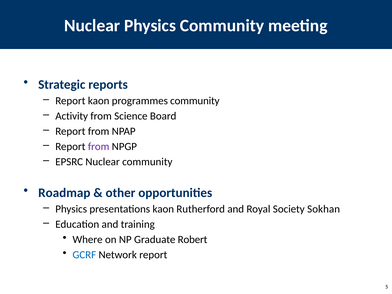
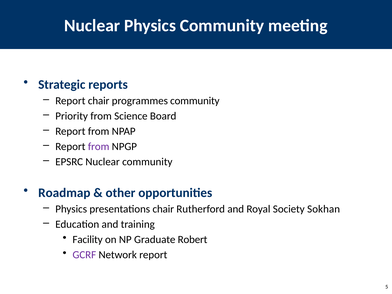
Report kaon: kaon -> chair (99, 101)
Activity: Activity -> Priority (72, 116)
presentations kaon: kaon -> chair (163, 209)
Where: Where -> Facility (88, 240)
GCRF colour: blue -> purple (84, 255)
